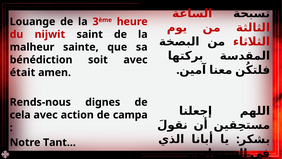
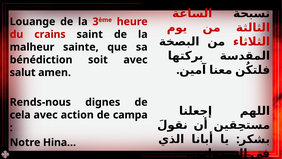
nijwit: nijwit -> crains (50, 34)
était: était -> salut (23, 72)
Tant…: Tant… -> Hina… (60, 142)
